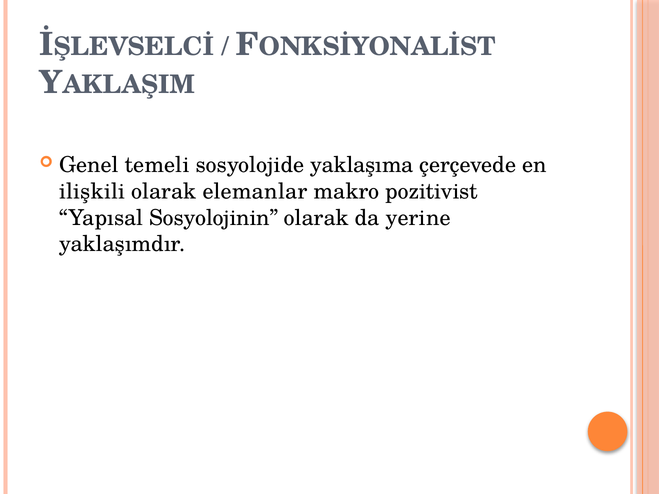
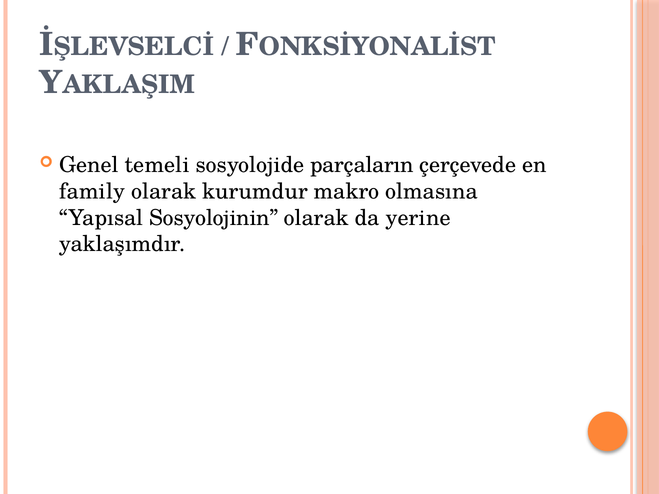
yaklaşıma: yaklaşıma -> parçaların (362, 165)
ilişkili: ilişkili -> family (92, 192)
elemanlar: elemanlar -> kurumdur (255, 192)
pozitivist: pozitivist -> olmasına (432, 192)
